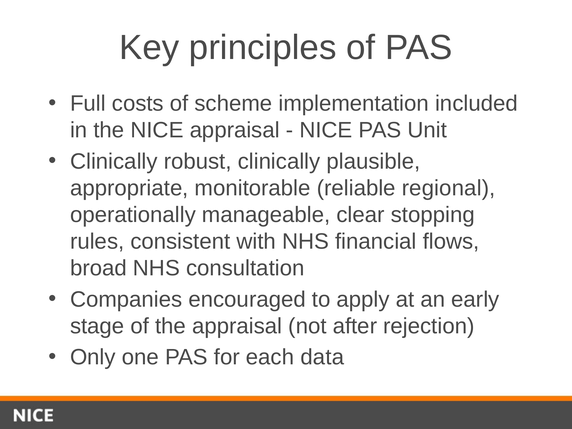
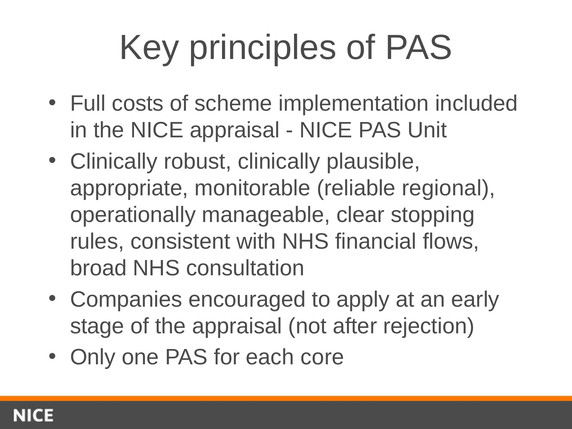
data: data -> core (322, 357)
